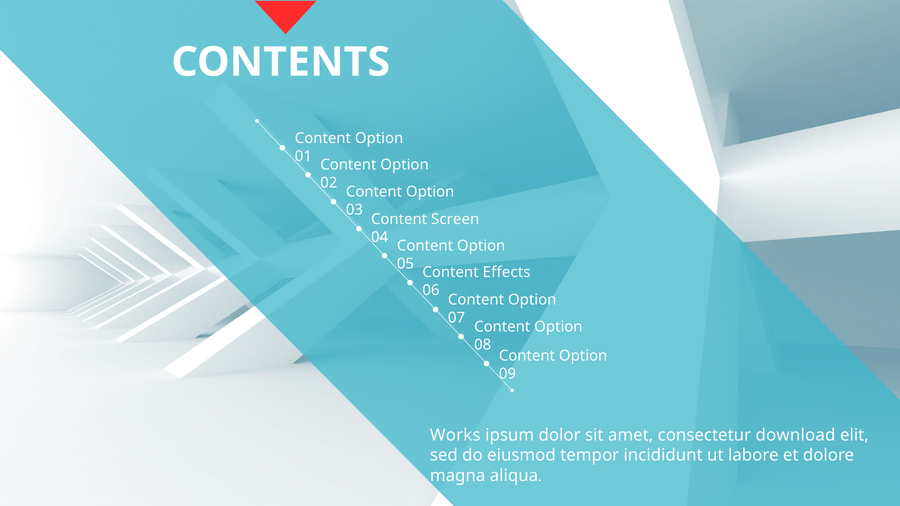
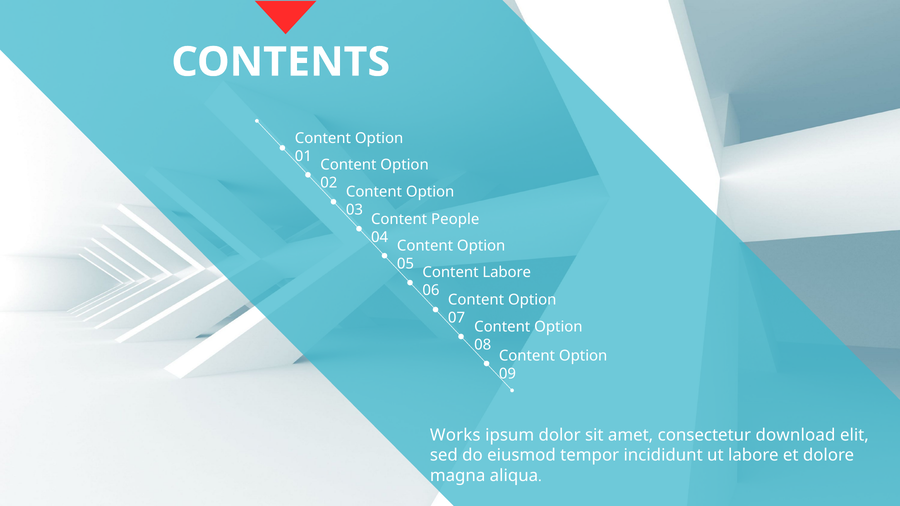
Screen: Screen -> People (455, 220)
Content Effects: Effects -> Labore (507, 273)
